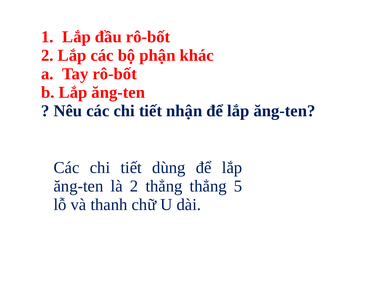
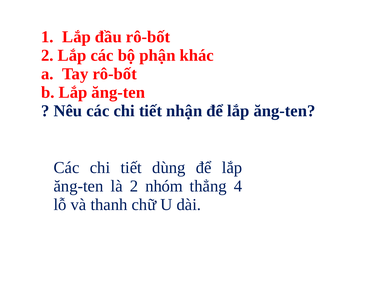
2 thẳng: thẳng -> nhóm (164, 186)
5: 5 -> 4 (238, 186)
